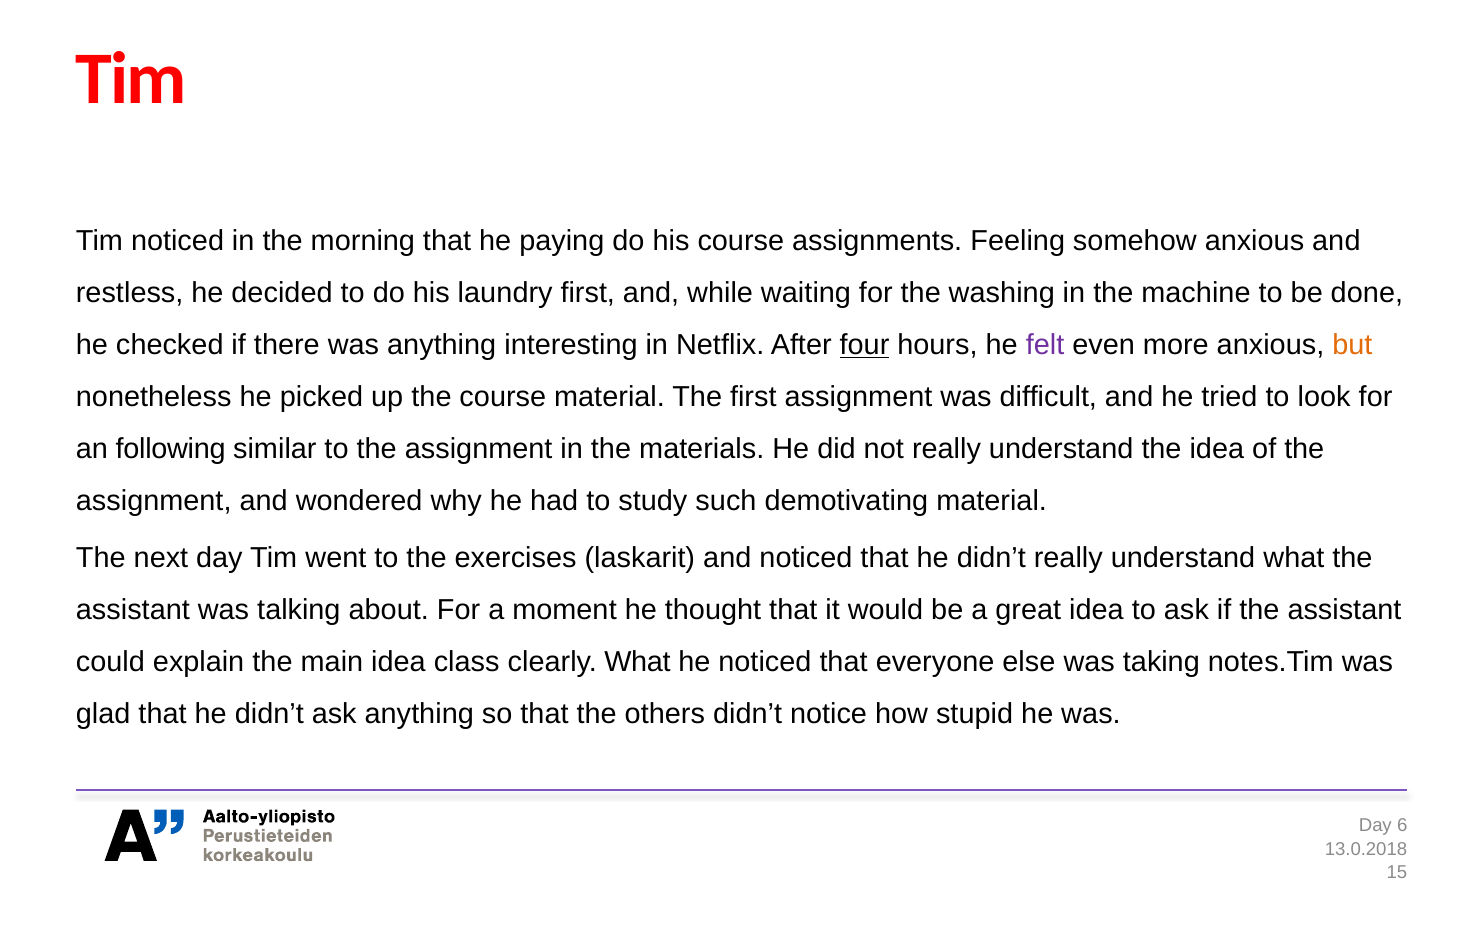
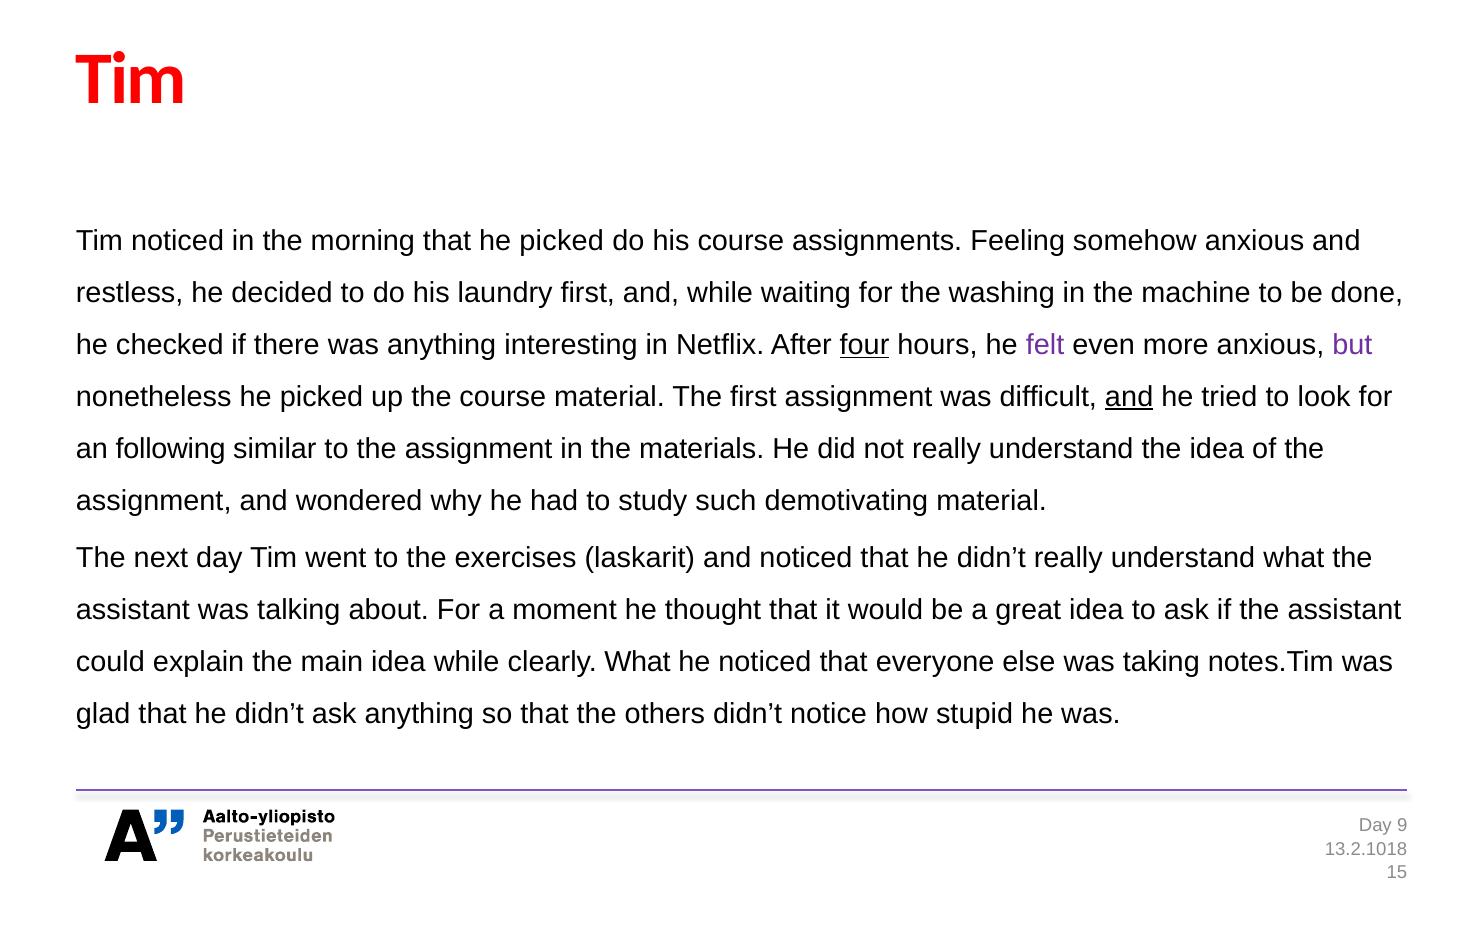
that he paying: paying -> picked (562, 241)
but colour: orange -> purple (1352, 345)
and underline: none -> present (1129, 397)
idea class: class -> while (467, 662)
6: 6 -> 9 (1402, 826)
13.0.2018: 13.0.2018 -> 13.2.1018 (1366, 849)
